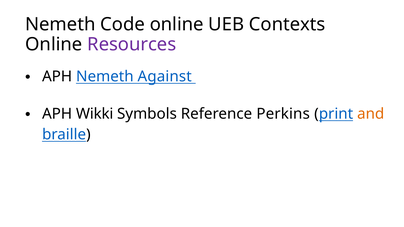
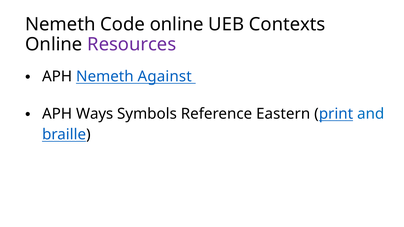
Wikki: Wikki -> Ways (95, 114)
Perkins: Perkins -> Eastern (283, 114)
and colour: orange -> blue (371, 114)
